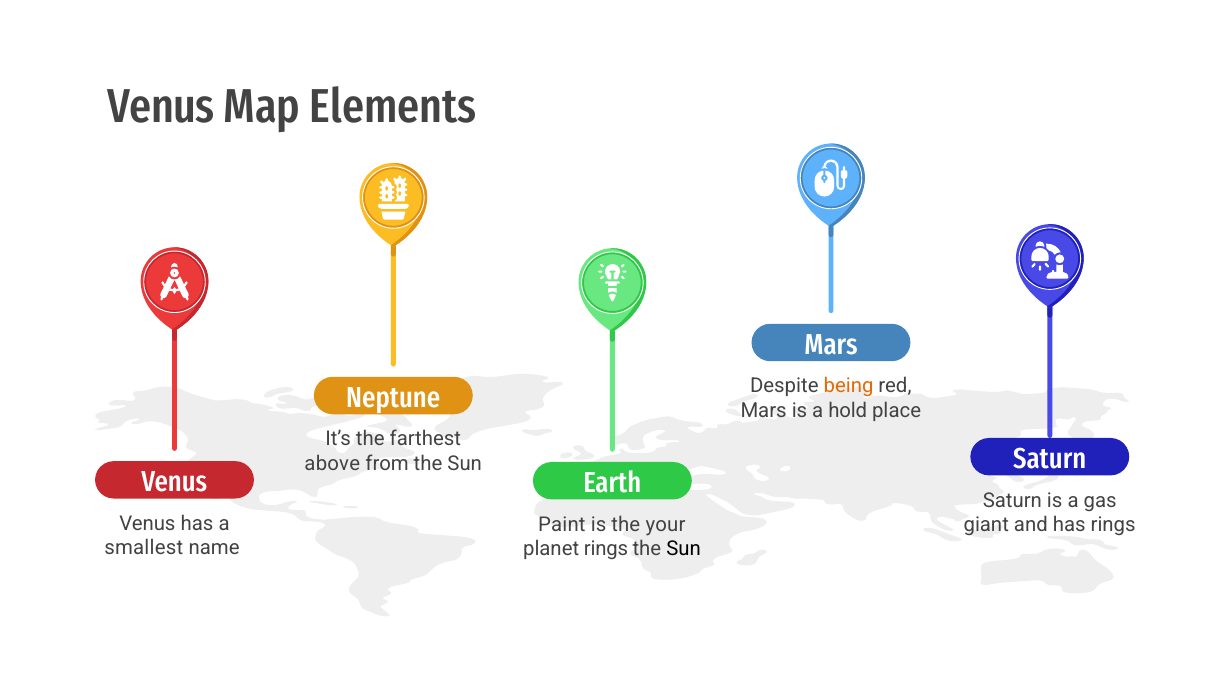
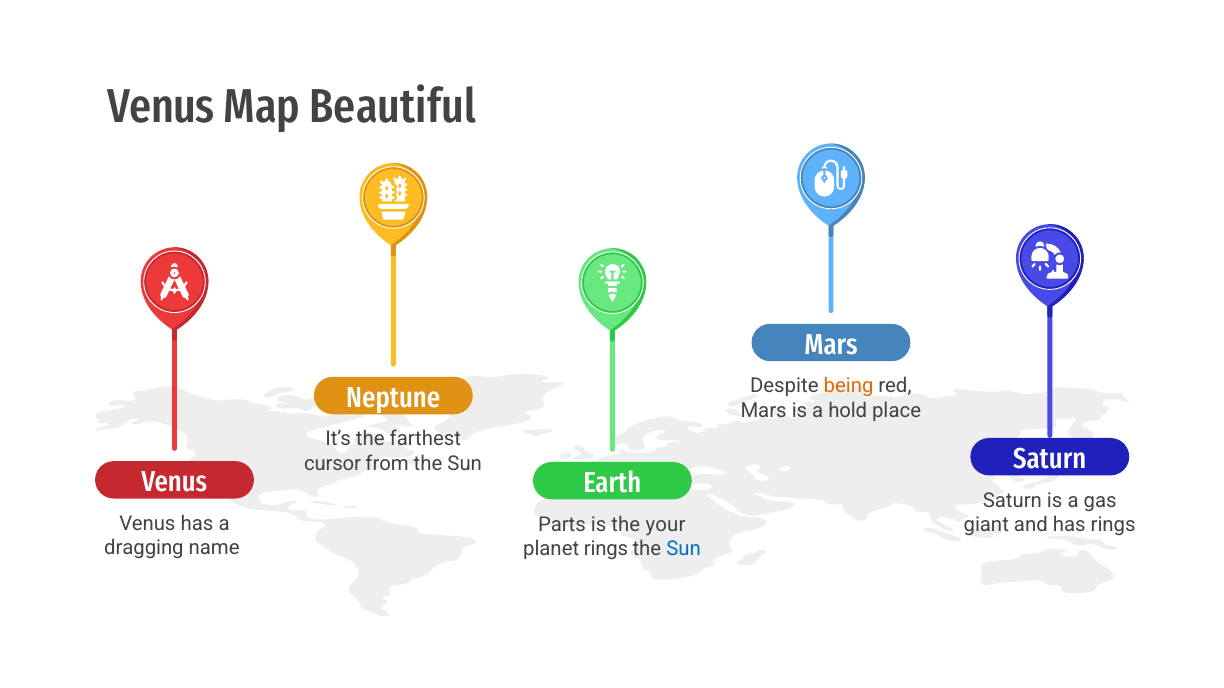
Elements: Elements -> Beautiful (393, 107)
above: above -> cursor (333, 464)
Paint: Paint -> Parts (562, 525)
smallest: smallest -> dragging (144, 548)
Sun colour: black -> blue (684, 549)
